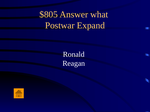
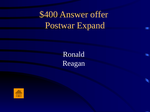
$805: $805 -> $400 (49, 15)
what: what -> offer (99, 15)
